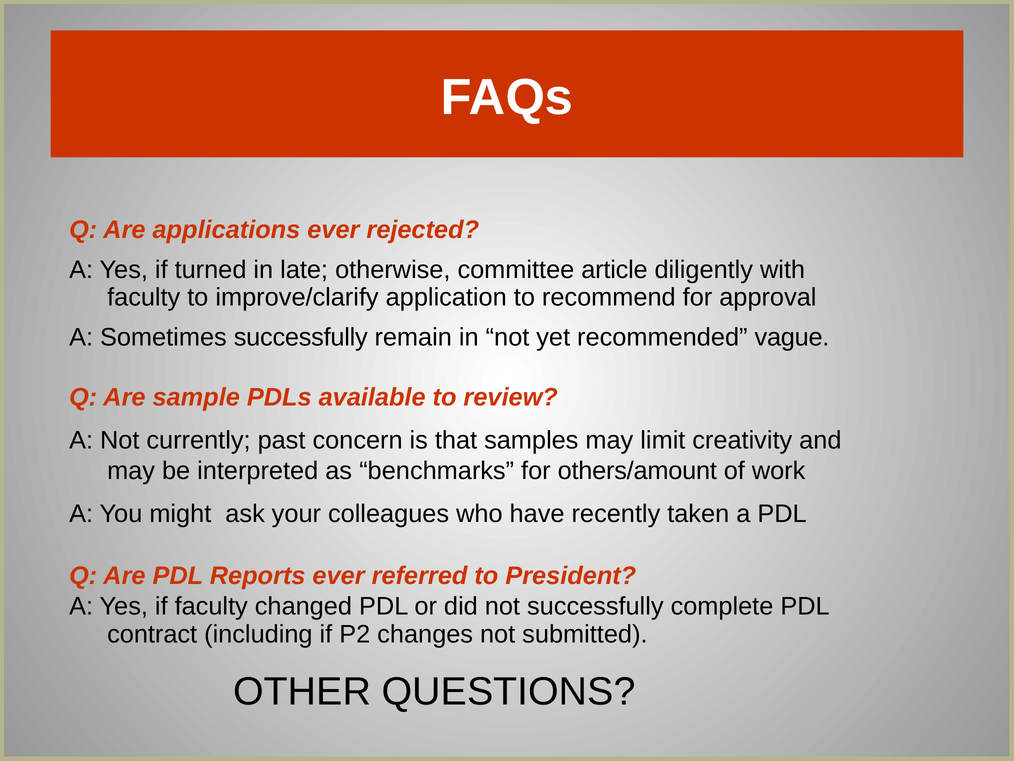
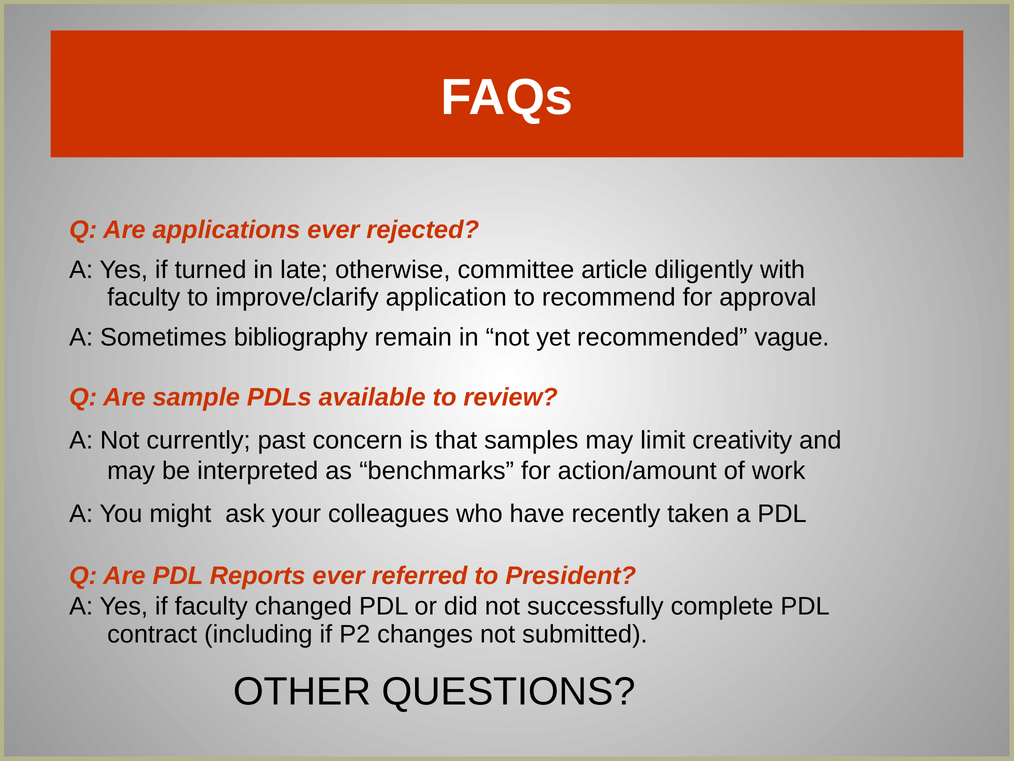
Sometimes successfully: successfully -> bibliography (301, 337)
others/amount: others/amount -> action/amount (637, 471)
